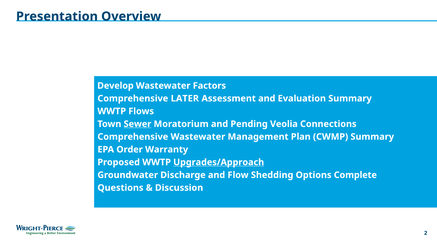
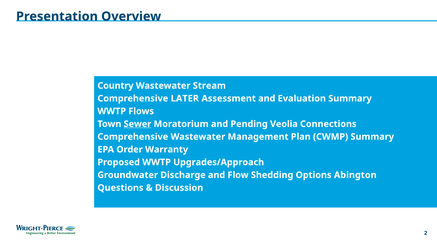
Develop: Develop -> Country (115, 86)
Factors: Factors -> Stream (209, 86)
Upgrades/Approach underline: present -> none (219, 162)
Complete: Complete -> Abington (355, 175)
